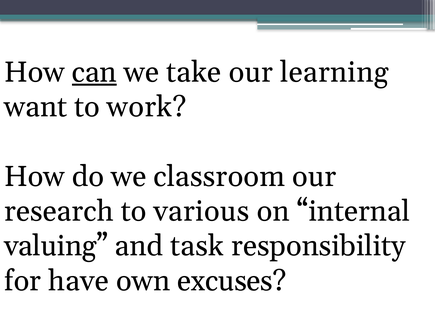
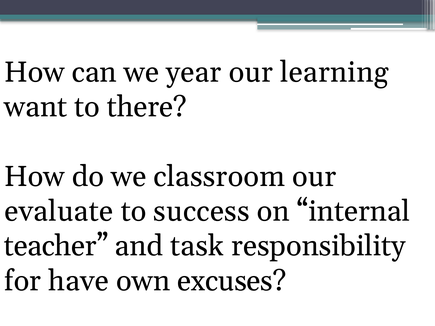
can underline: present -> none (94, 72)
take: take -> year (194, 72)
work: work -> there (147, 107)
research: research -> evaluate (59, 211)
various: various -> success (201, 211)
valuing: valuing -> teacher (56, 246)
